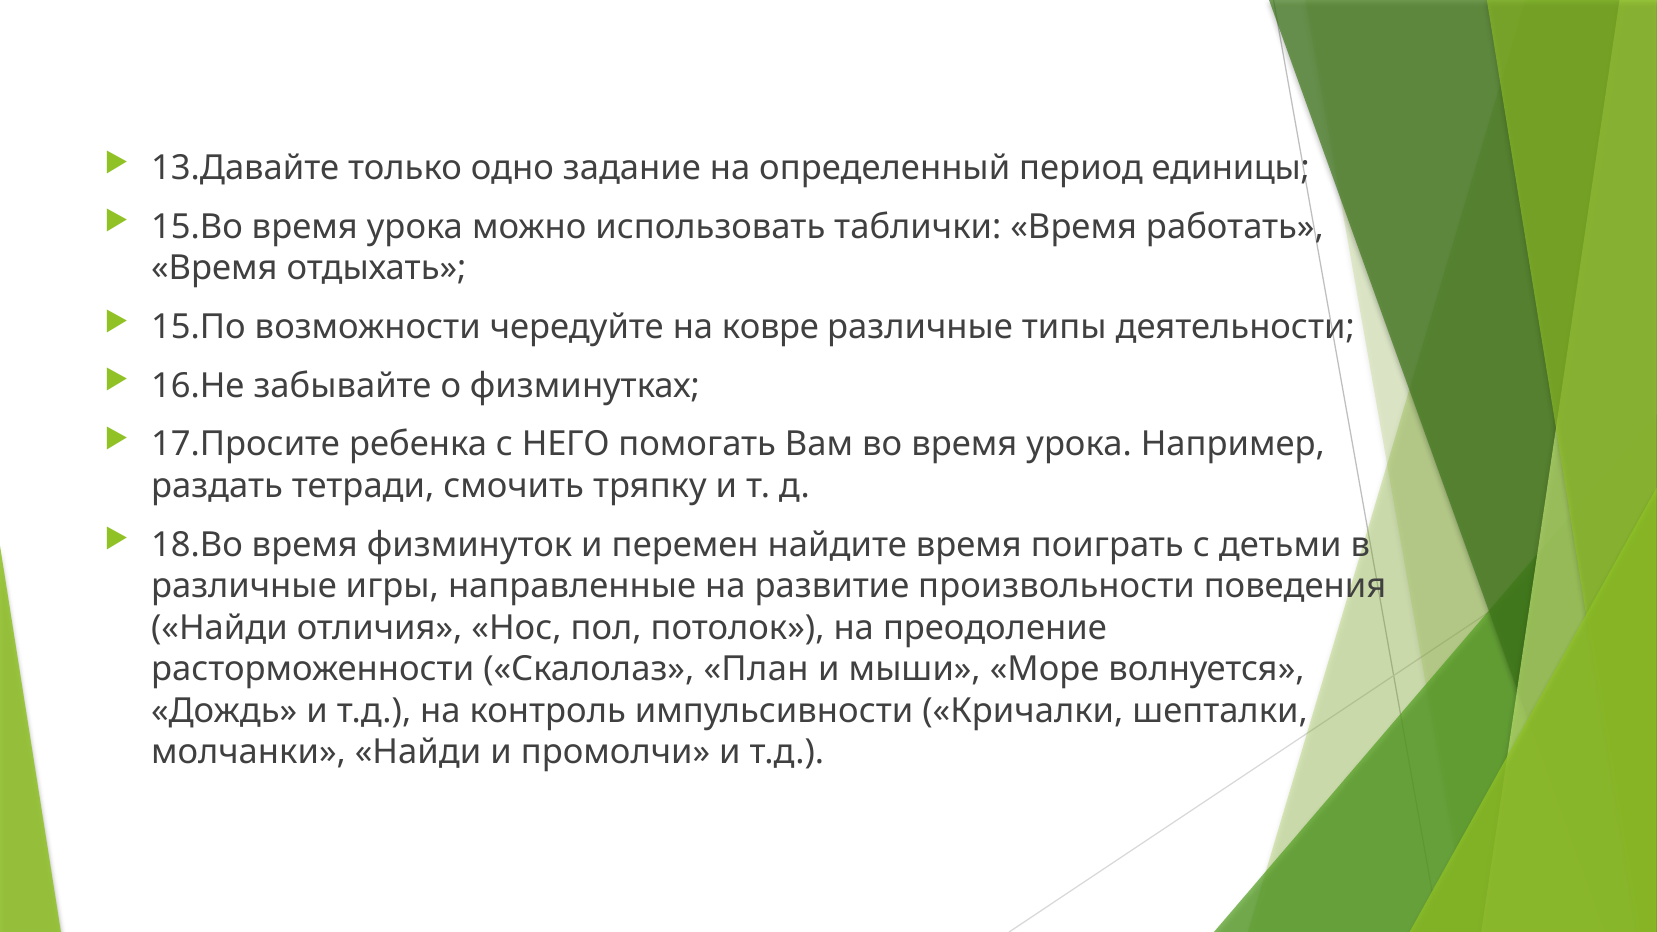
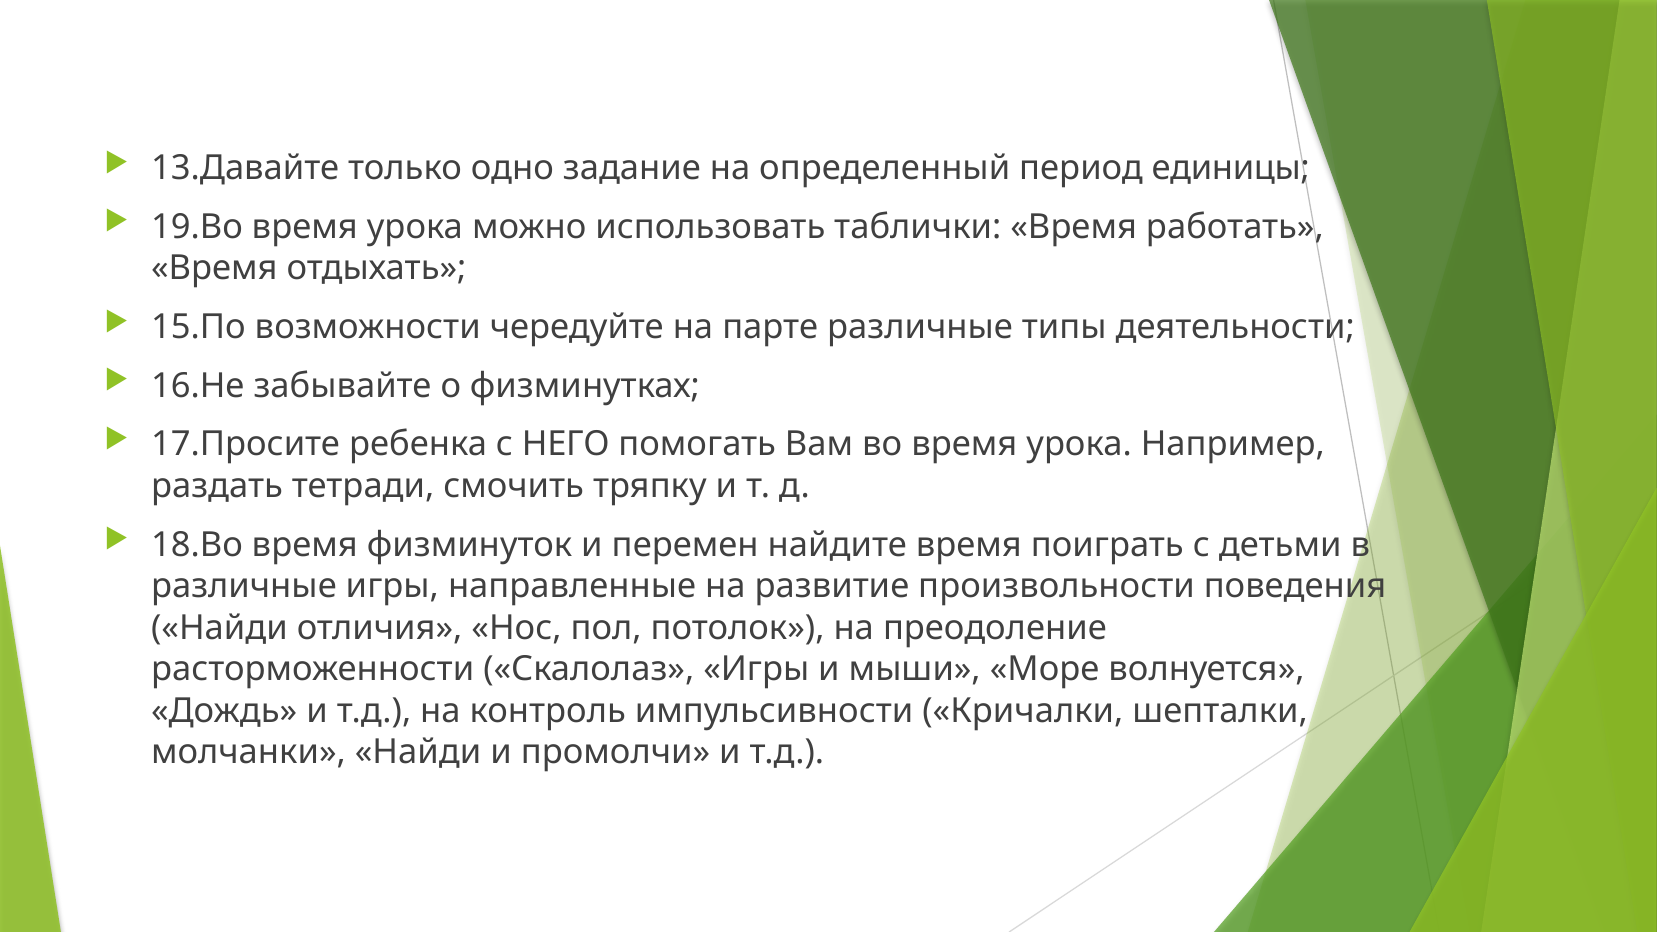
15.Во: 15.Во -> 19.Во (197, 227)
ковре: ковре -> парте (770, 327)
Скалолаз План: План -> Игры (756, 669)
